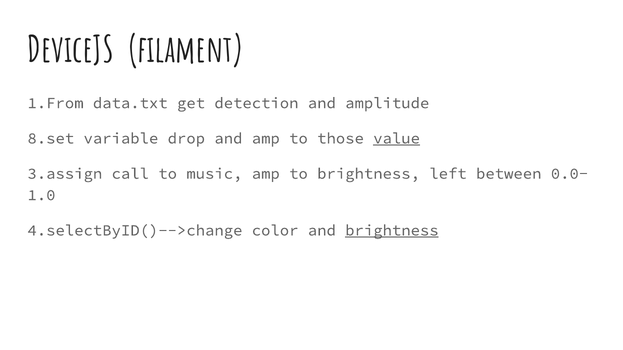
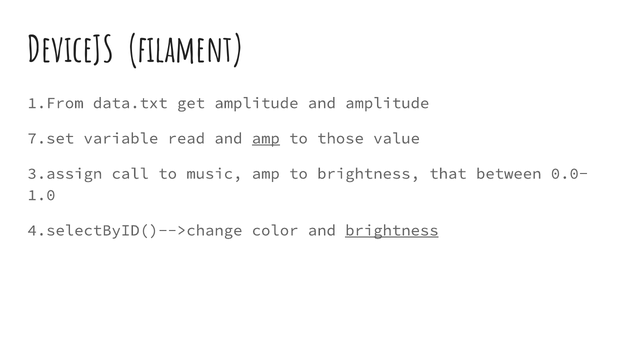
get detection: detection -> amplitude (256, 103)
8.set: 8.set -> 7.set (51, 138)
drop: drop -> read (186, 138)
amp underline: none -> present (266, 138)
value underline: present -> none (397, 138)
left: left -> that (448, 174)
